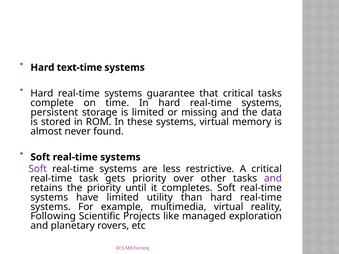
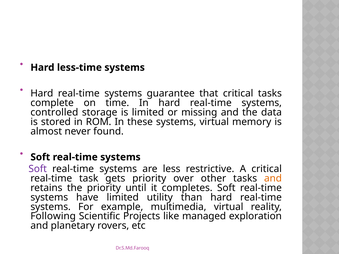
text-time: text-time -> less-time (79, 68)
persistent: persistent -> controlled (54, 112)
and colour: purple -> orange (273, 178)
